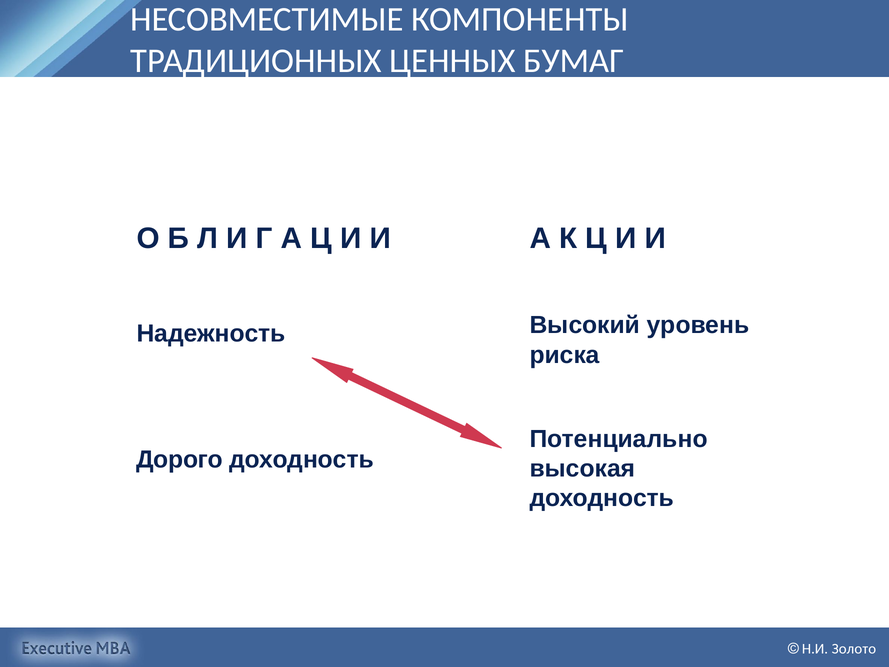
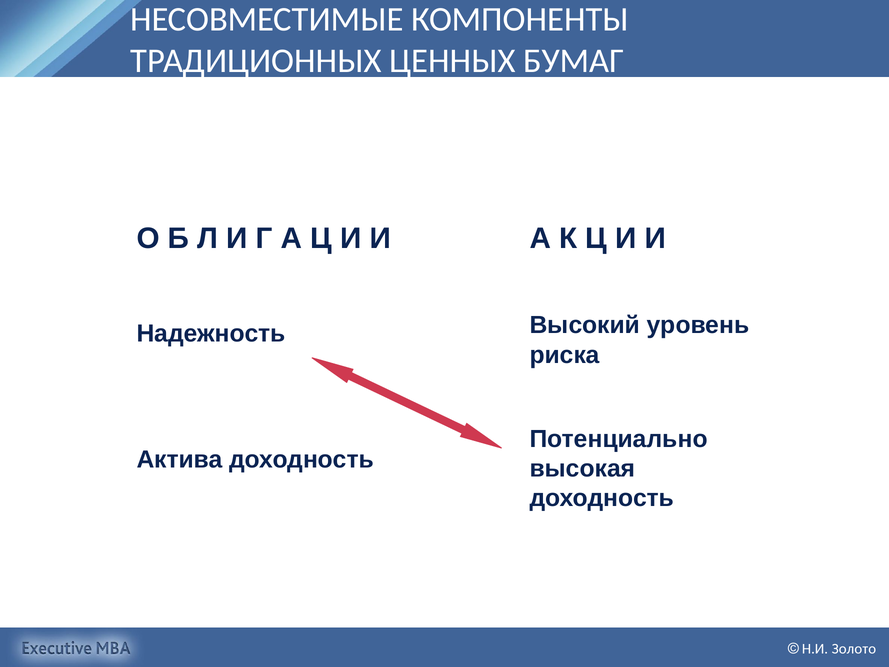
Дорого: Дорого -> Актива (179, 459)
